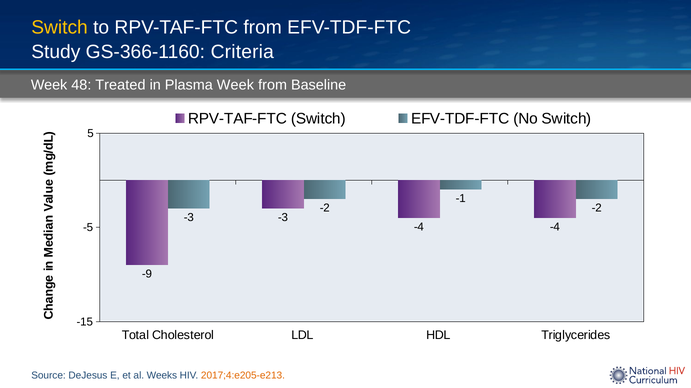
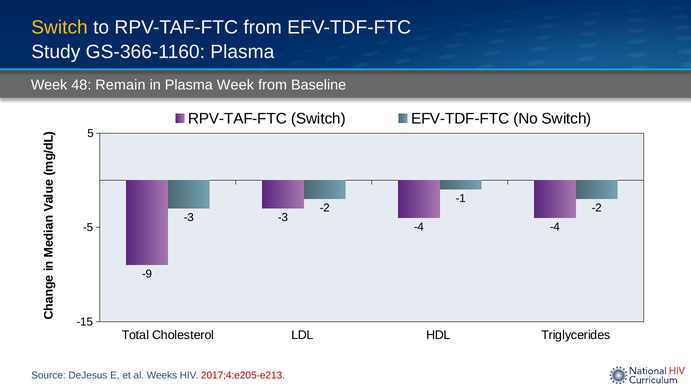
GS-366-1160 Criteria: Criteria -> Plasma (242, 52)
Treated: Treated -> Remain (120, 85)
2017;4:e205-e213 colour: orange -> red (243, 376)
